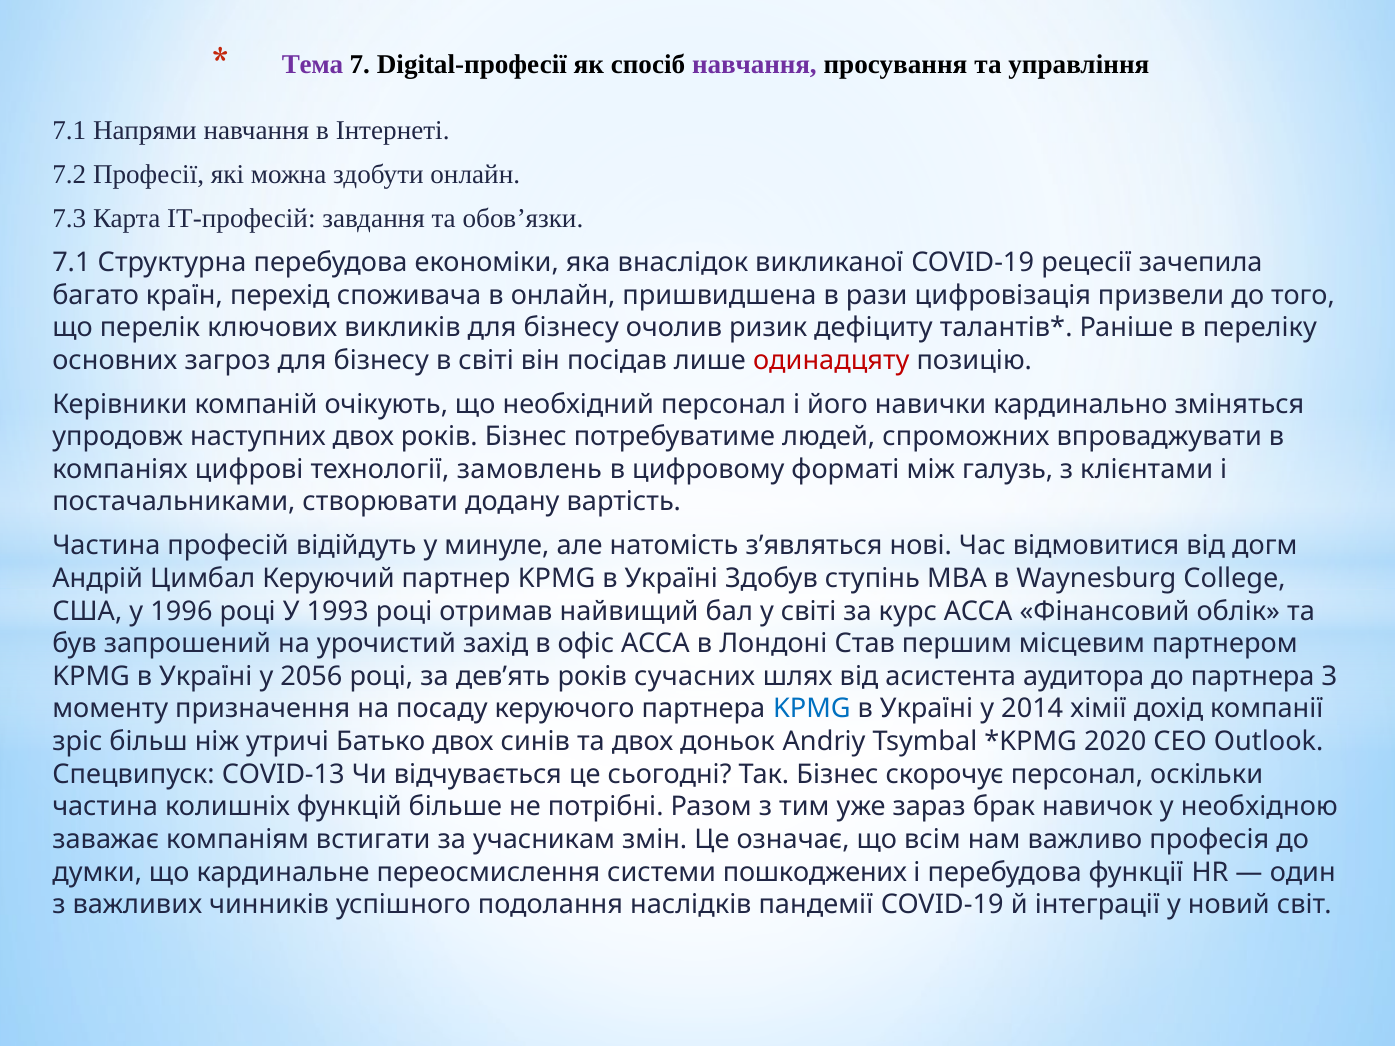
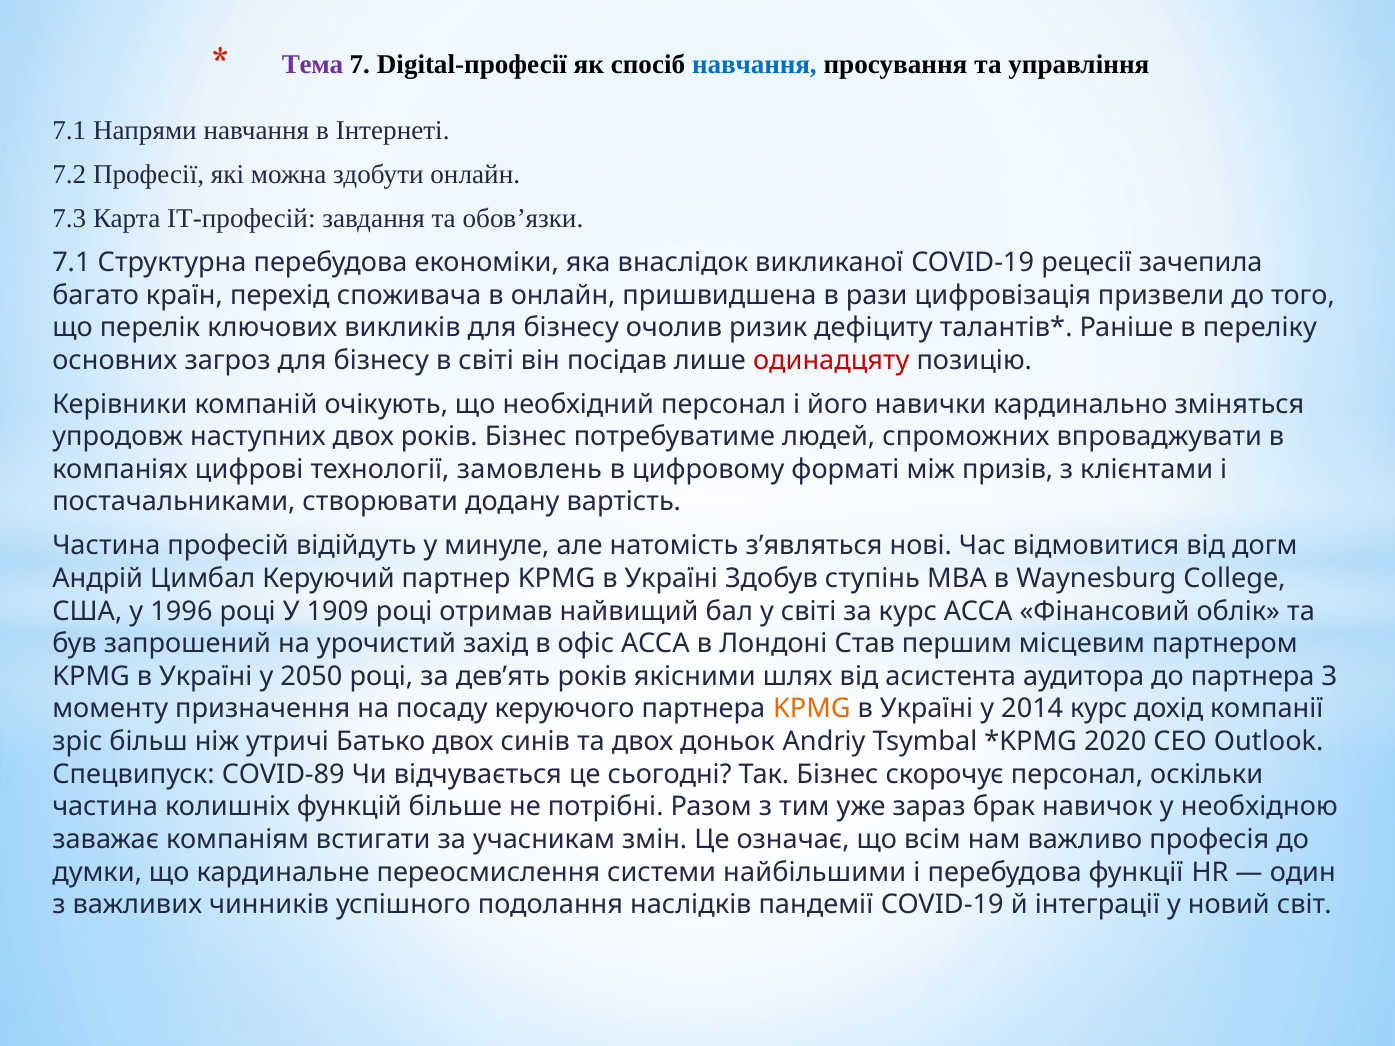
навчання colour: purple -> blue (754, 65)
галузь: галузь -> призів (1008, 470)
1993: 1993 -> 1909 (338, 611)
2056: 2056 -> 2050 (311, 677)
сучасних: сучасних -> якісними (695, 677)
KPMG colour: blue -> orange (812, 709)
2014 хімії: хімії -> курс (1099, 709)
COVID-13: COVID-13 -> COVID-89 (283, 774)
пошкоджених: пошкоджених -> найбільшими (815, 872)
